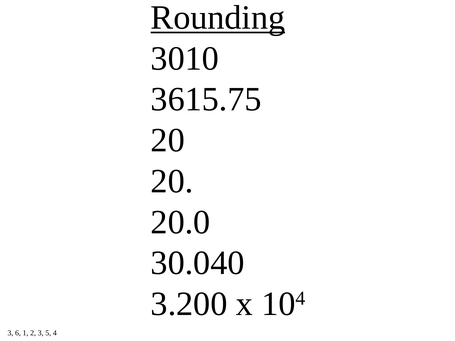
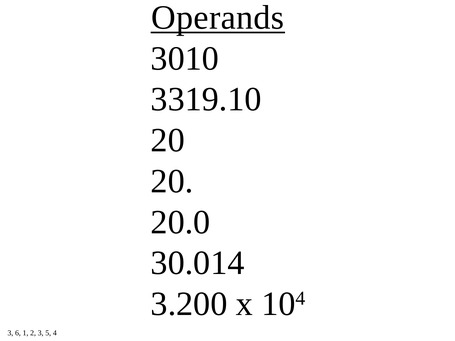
Rounding: Rounding -> Operands (218, 18)
3615.75: 3615.75 -> 3319.10 (206, 99)
30.040: 30.040 -> 30.014 (198, 263)
